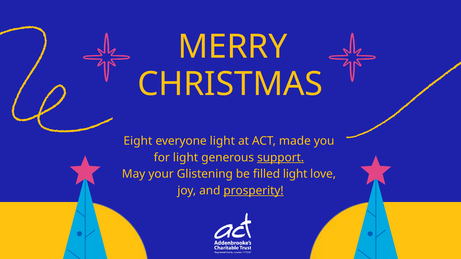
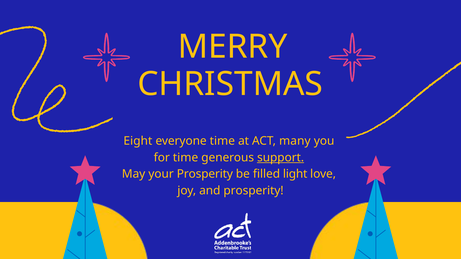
everyone light: light -> time (222, 141)
made: made -> many (295, 141)
for light: light -> time (186, 158)
your Glistening: Glistening -> Prosperity (205, 174)
prosperity underline: present -> none (254, 191)
